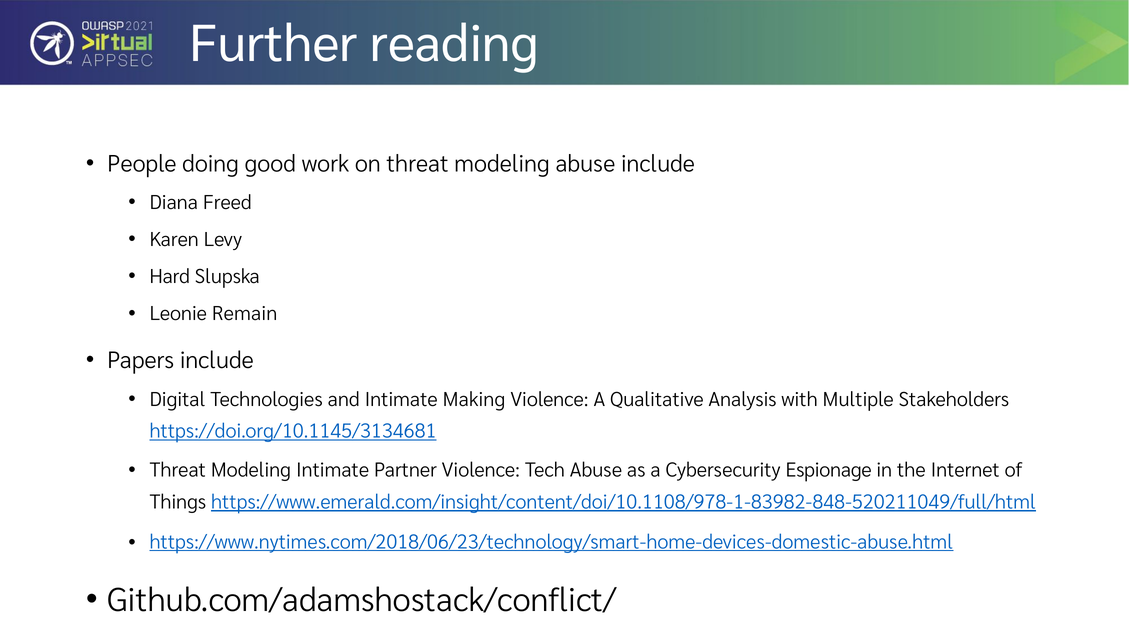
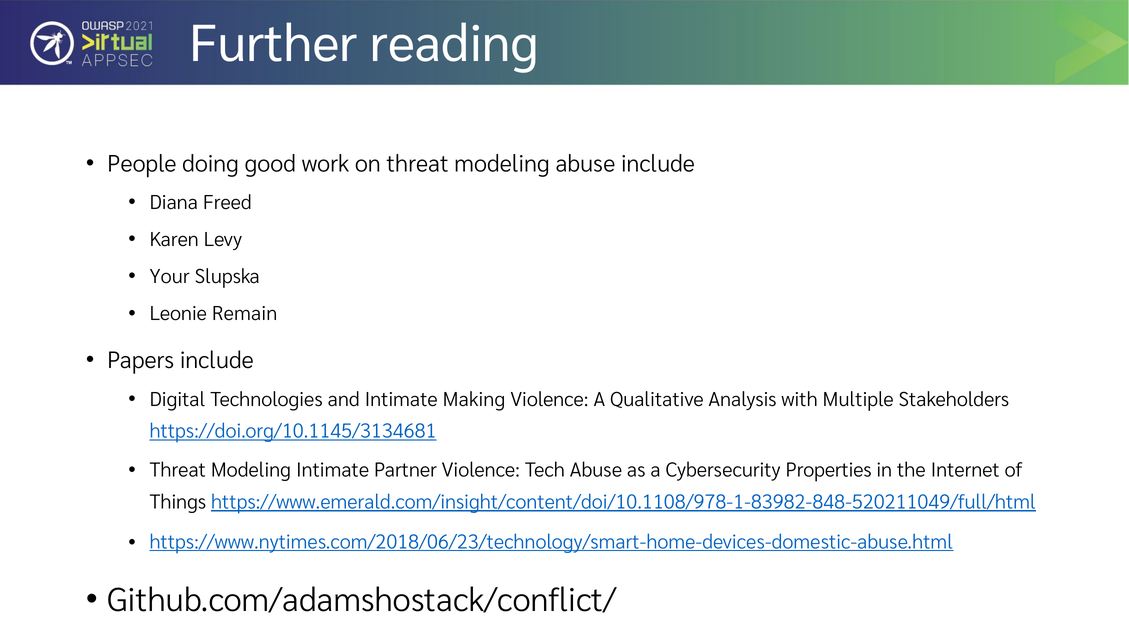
Hard: Hard -> Your (170, 277)
Espionage: Espionage -> Properties (829, 470)
